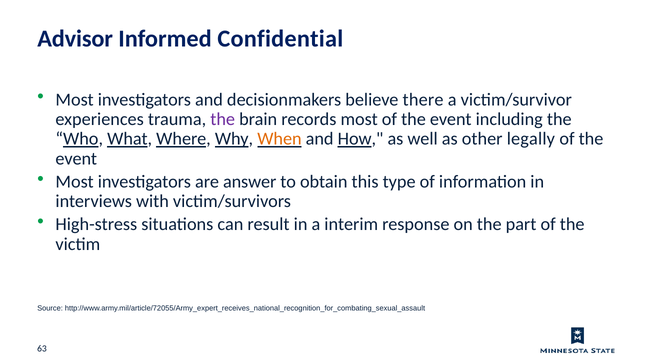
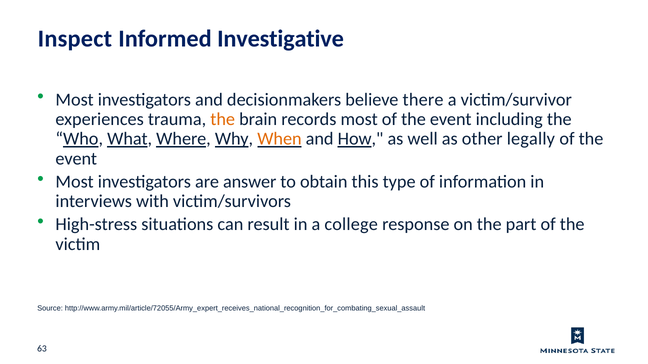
Advisor: Advisor -> Inspect (75, 39)
Confidential: Confidential -> Investigative (281, 39)
the colour: purple -> orange (223, 119)
interim: interim -> college (351, 225)
